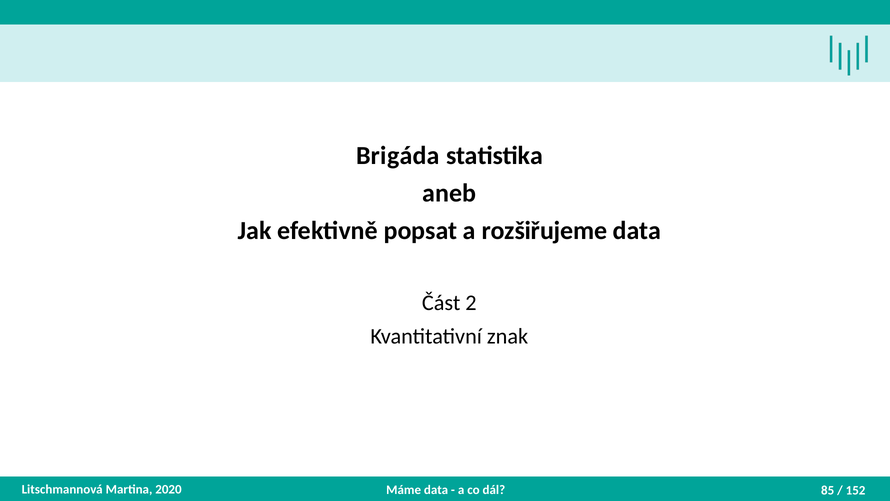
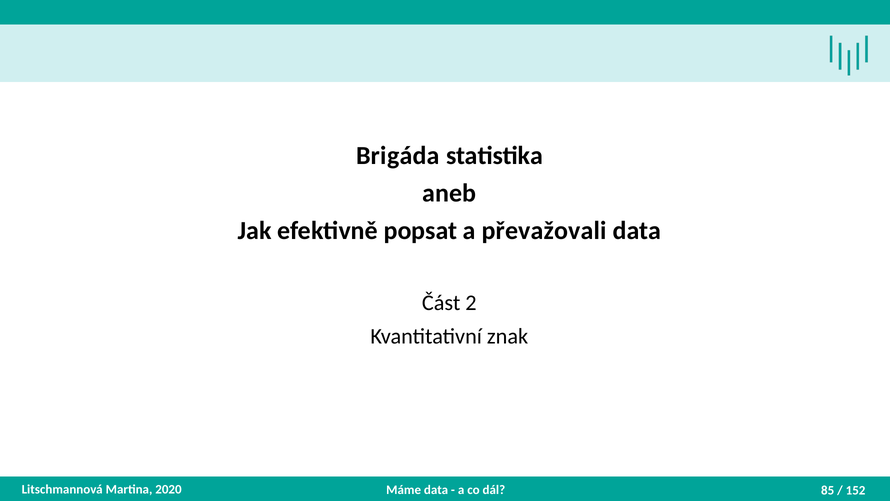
rozšiřujeme: rozšiřujeme -> převažovali (544, 230)
